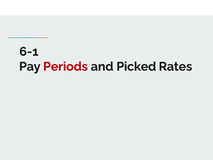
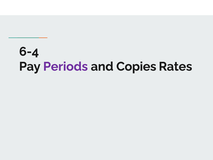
6-1: 6-1 -> 6-4 (29, 52)
Periods colour: red -> purple (66, 66)
Picked: Picked -> Copies (136, 66)
